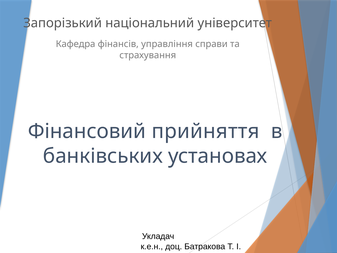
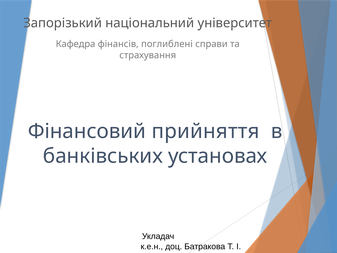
управління: управління -> поглиблені (167, 44)
